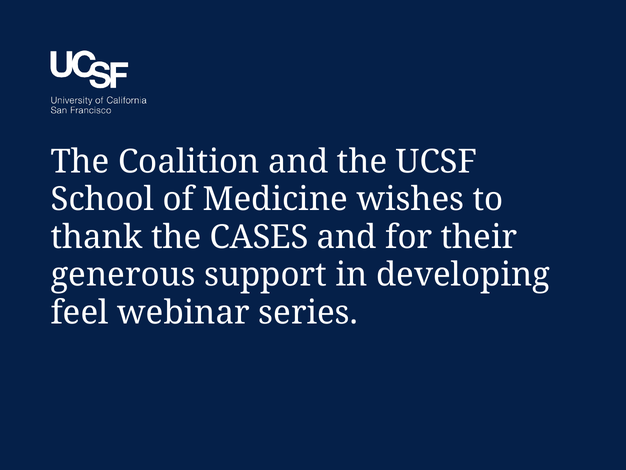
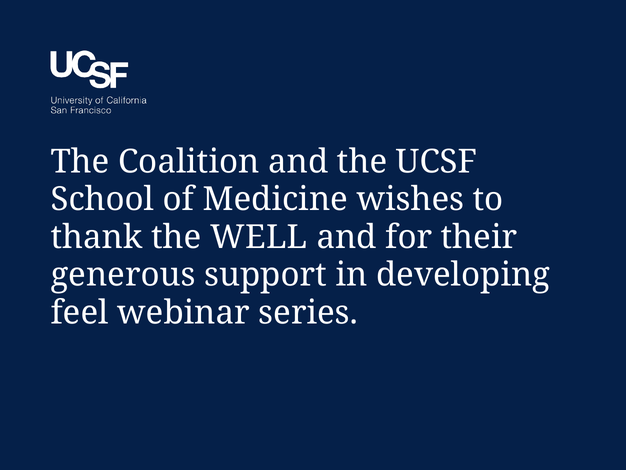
CASES: CASES -> WELL (259, 237)
